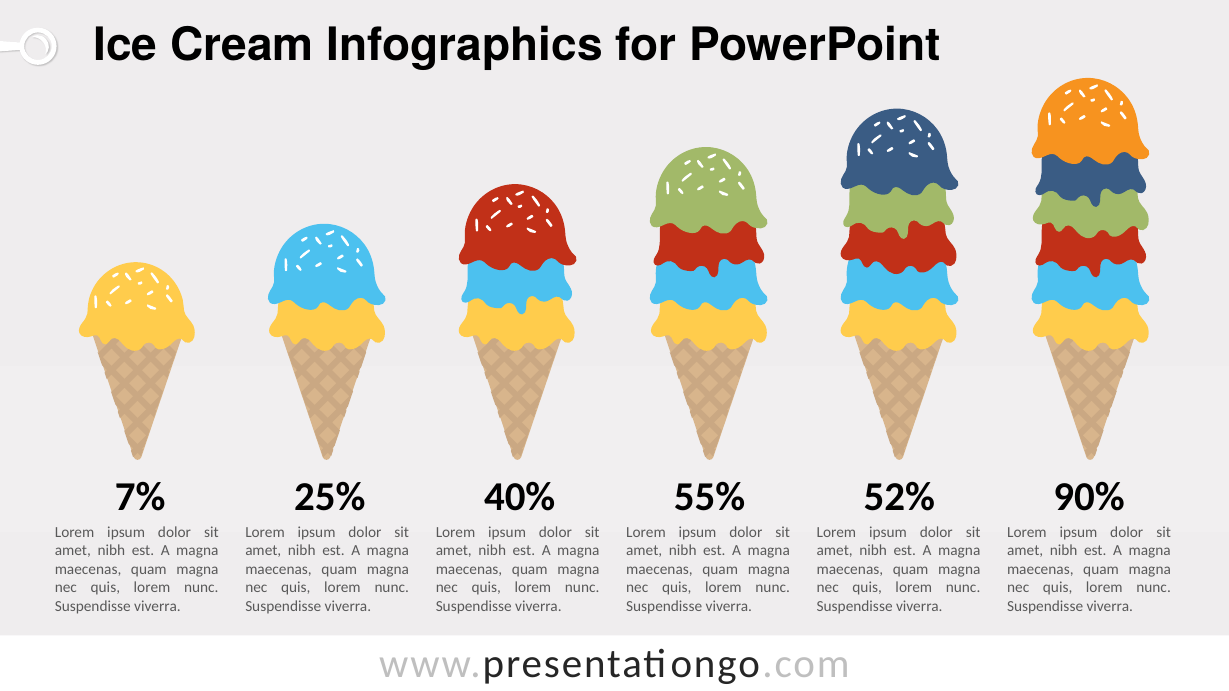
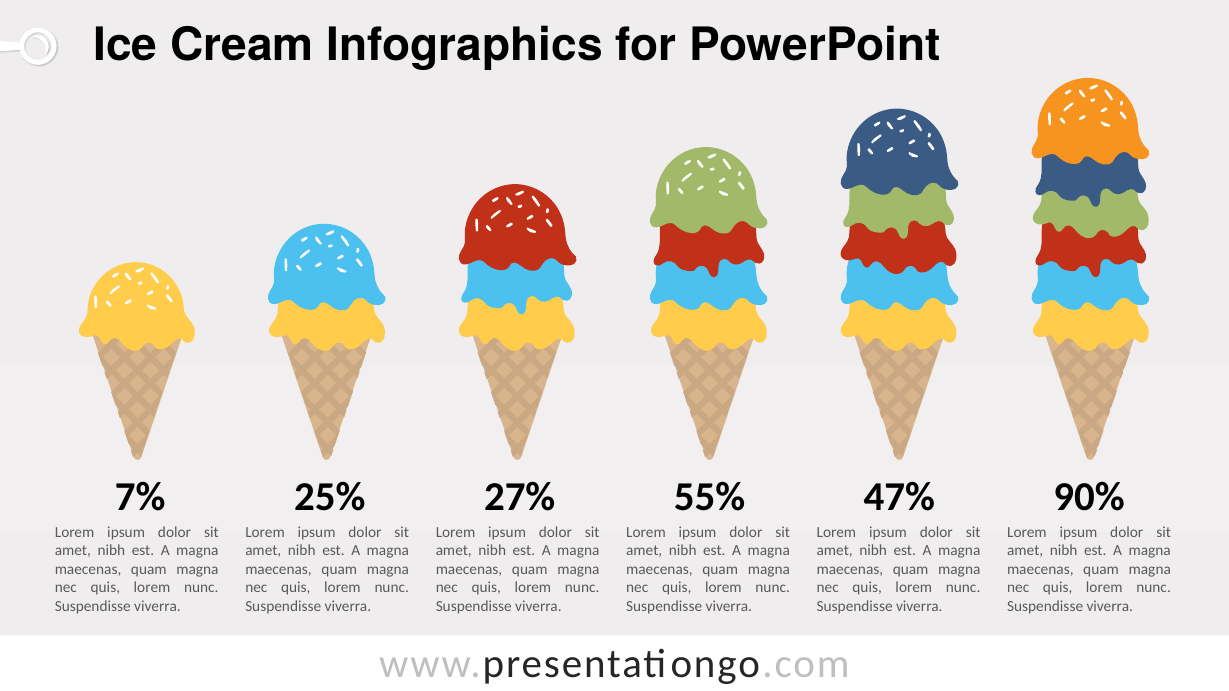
40%: 40% -> 27% (520, 497)
52%: 52% -> 47% (899, 497)
